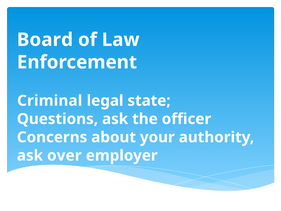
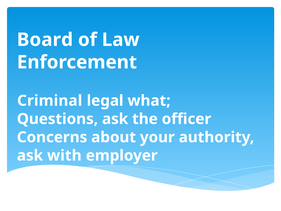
state: state -> what (149, 101)
over: over -> with (64, 155)
